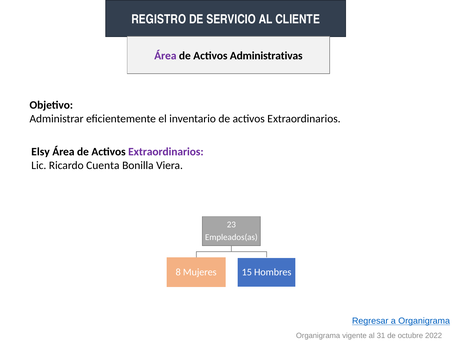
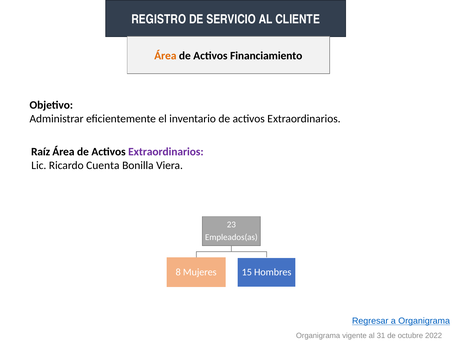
Área colour: purple -> orange (165, 56)
Administrativas: Administrativas -> Financiamiento (266, 56)
Elsy: Elsy -> Raíz (41, 152)
